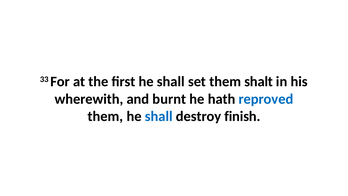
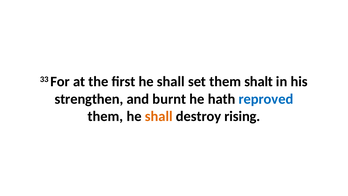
wherewith: wherewith -> strengthen (89, 99)
shall colour: blue -> orange (159, 116)
finish: finish -> rising (242, 116)
